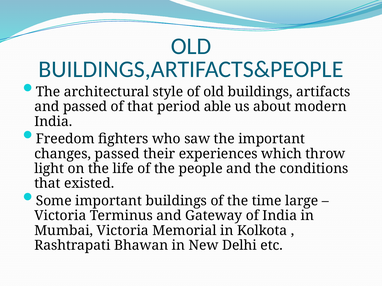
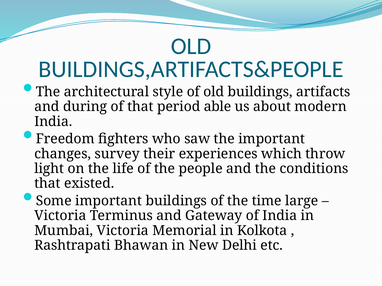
and passed: passed -> during (85, 107)
changes passed: passed -> survey (117, 154)
